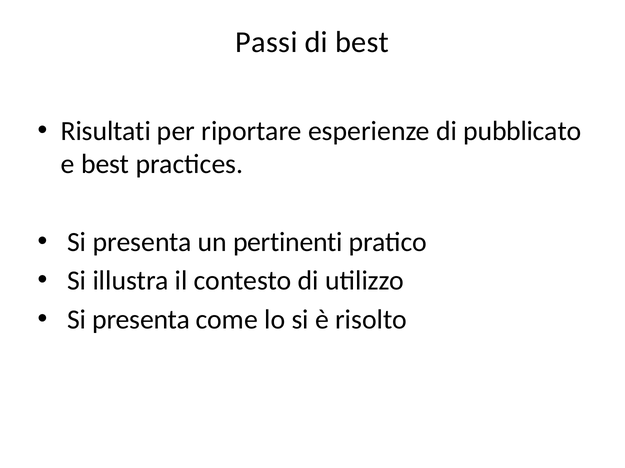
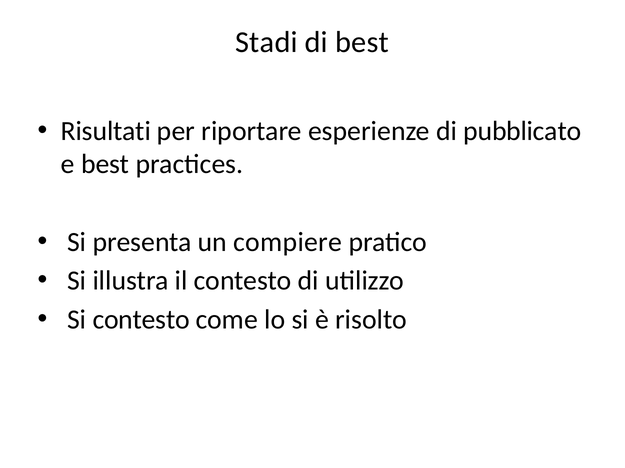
Passi: Passi -> Stadi (266, 42)
pertinenti: pertinenti -> compiere (288, 242)
presenta: presenta -> contesto (141, 320)
